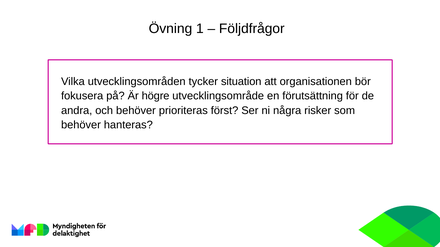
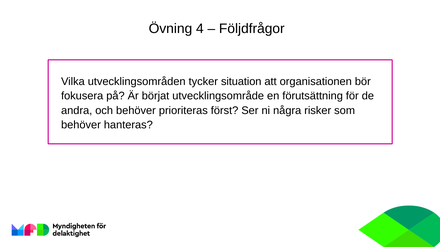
1: 1 -> 4 (200, 29)
högre: högre -> börjat (156, 96)
